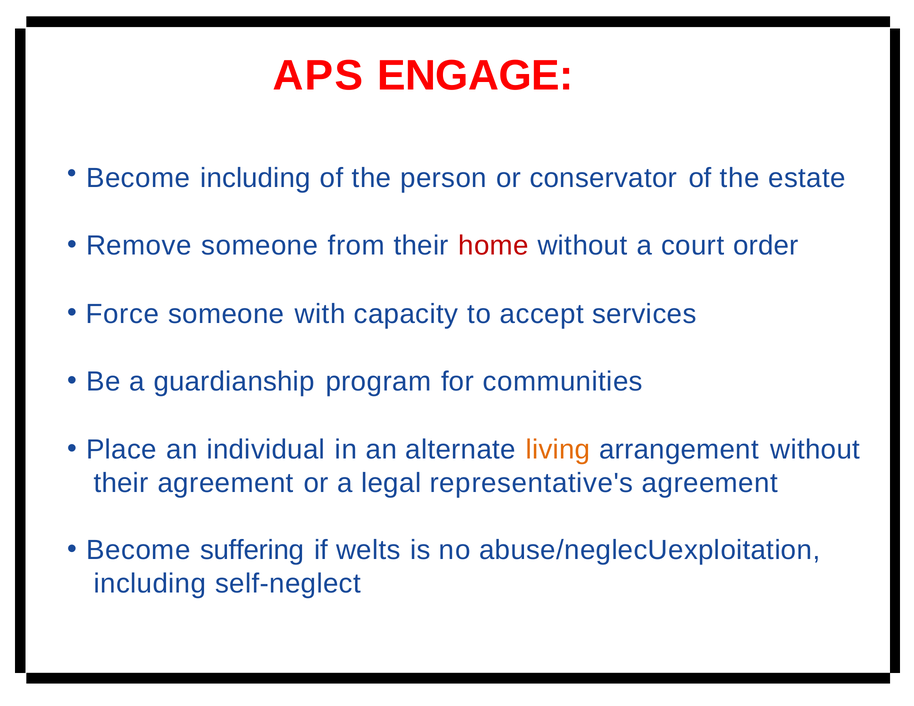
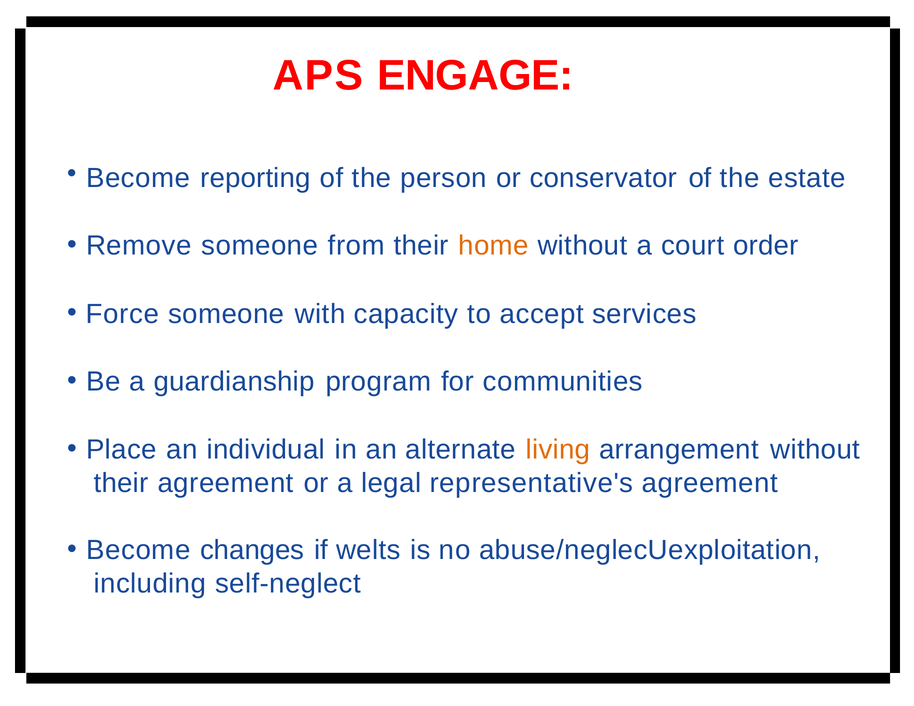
Become including: including -> reporting (255, 178)
home colour: red -> orange (493, 246)
suffering: suffering -> changes (252, 551)
